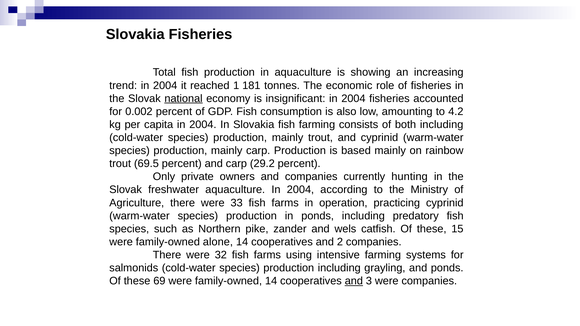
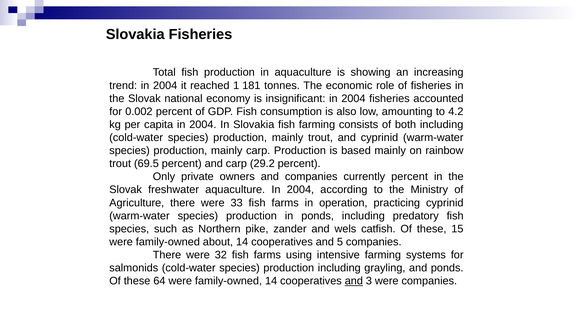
national underline: present -> none (184, 99)
currently hunting: hunting -> percent (410, 177)
alone: alone -> about (218, 242)
2: 2 -> 5 (340, 242)
69: 69 -> 64 (159, 281)
